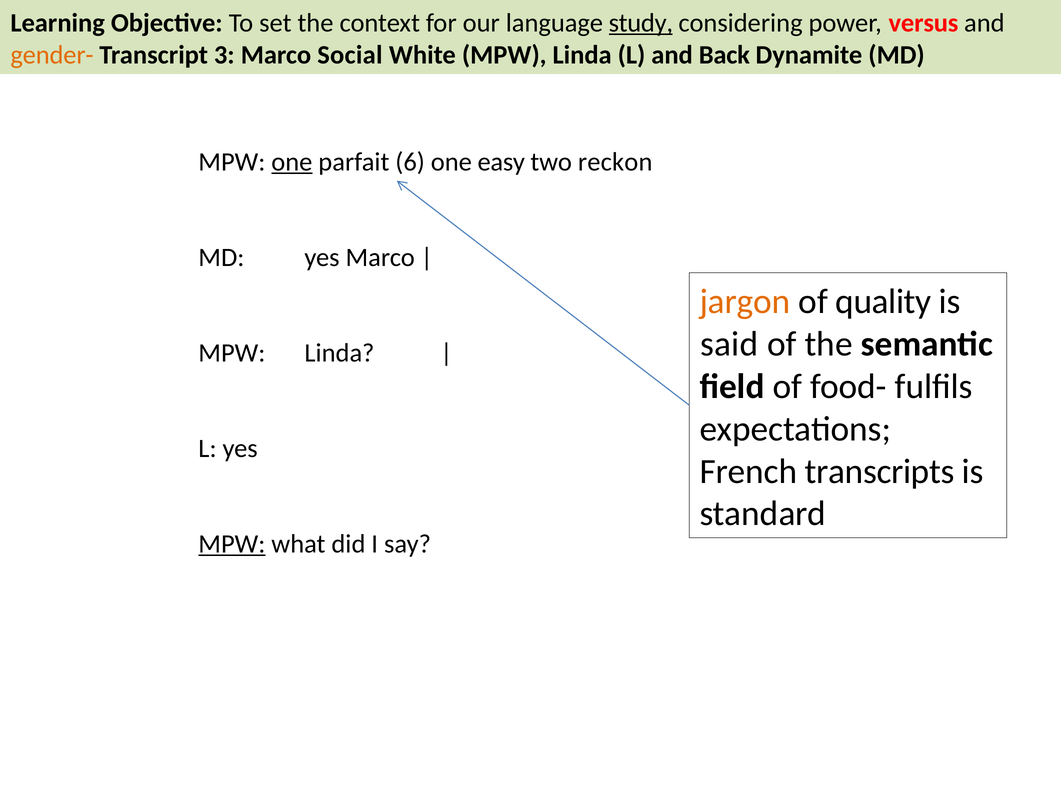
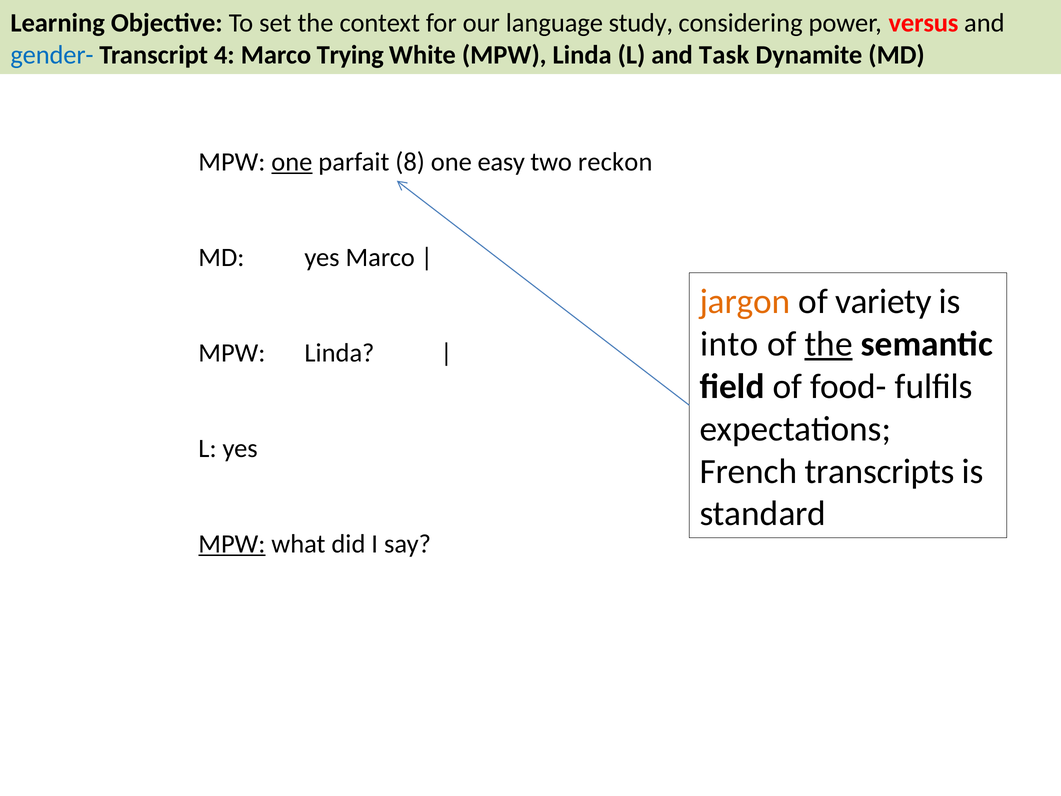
study underline: present -> none (641, 23)
gender- colour: orange -> blue (52, 55)
3: 3 -> 4 (224, 55)
Social: Social -> Trying (350, 55)
Back: Back -> Task (724, 55)
6: 6 -> 8 (410, 162)
quality: quality -> variety (883, 301)
said: said -> into (729, 344)
the underline: none -> present (829, 344)
